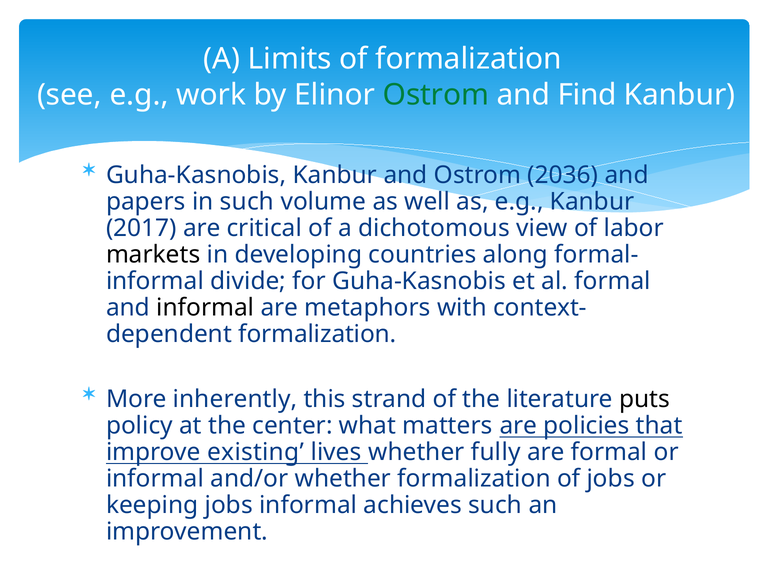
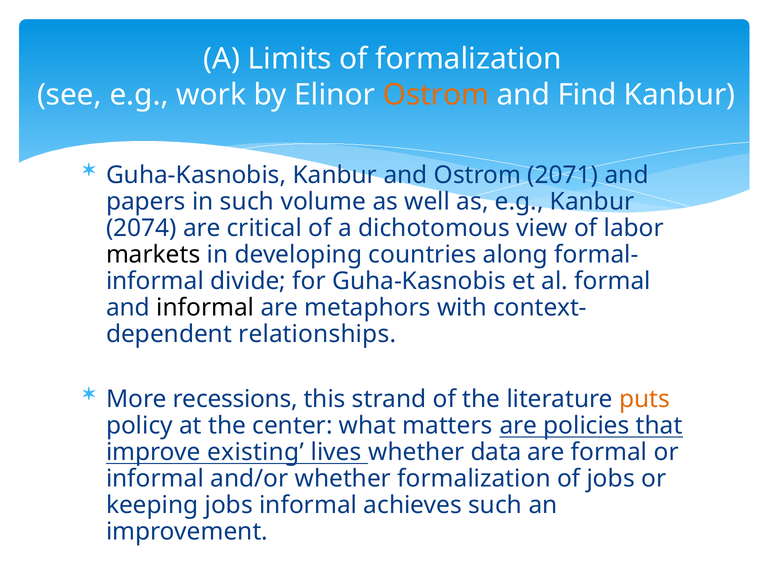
Ostrom colour: green -> orange (436, 95)
2036: 2036 -> 2071 (563, 175)
2017: 2017 -> 2074 (141, 228)
formalization: formalization -> relationships (317, 334)
inherently: inherently -> recessions (235, 399)
puts colour: black -> orange (645, 399)
fully: fully -> data (496, 452)
